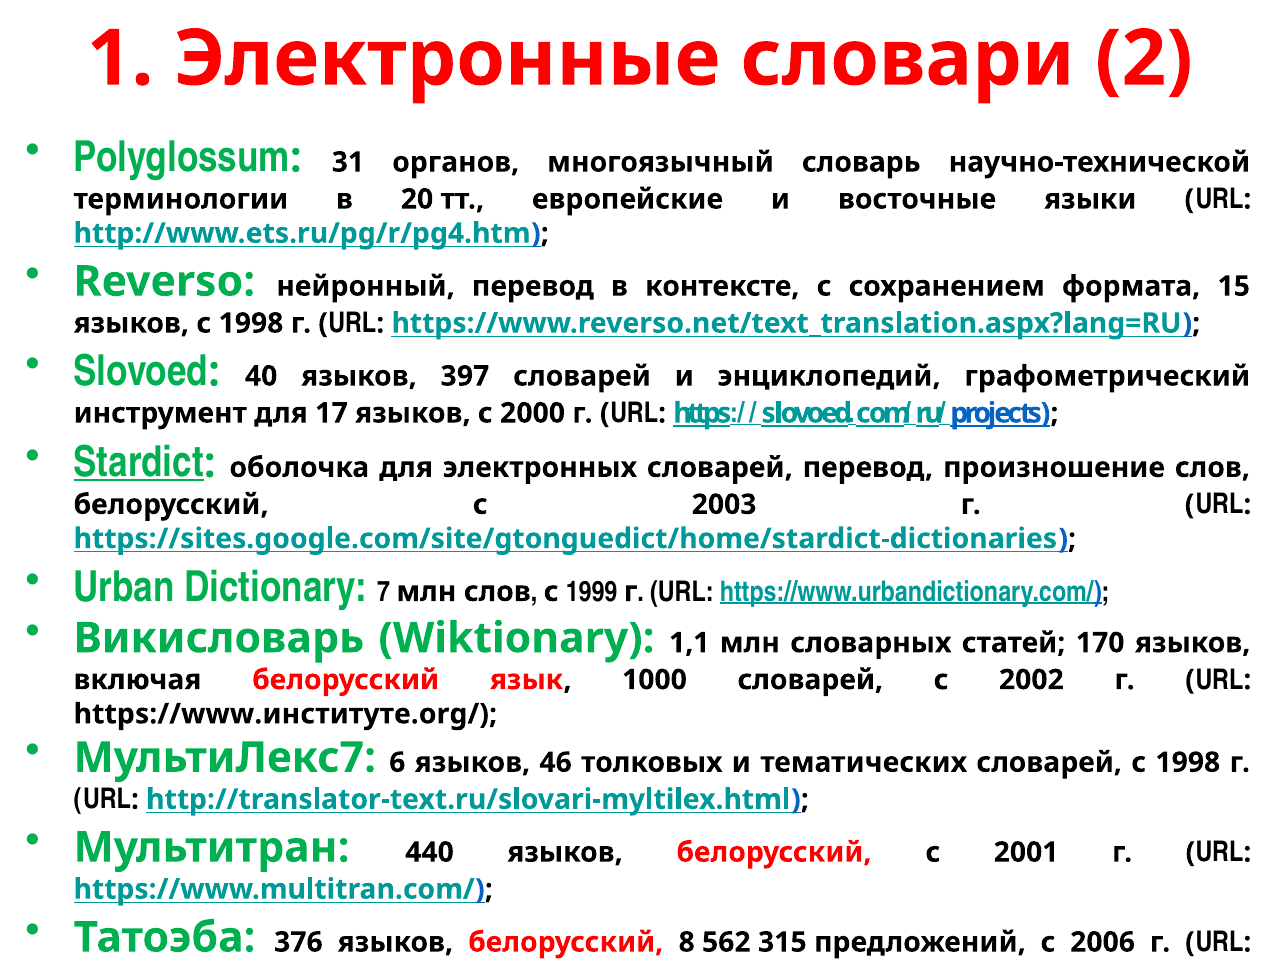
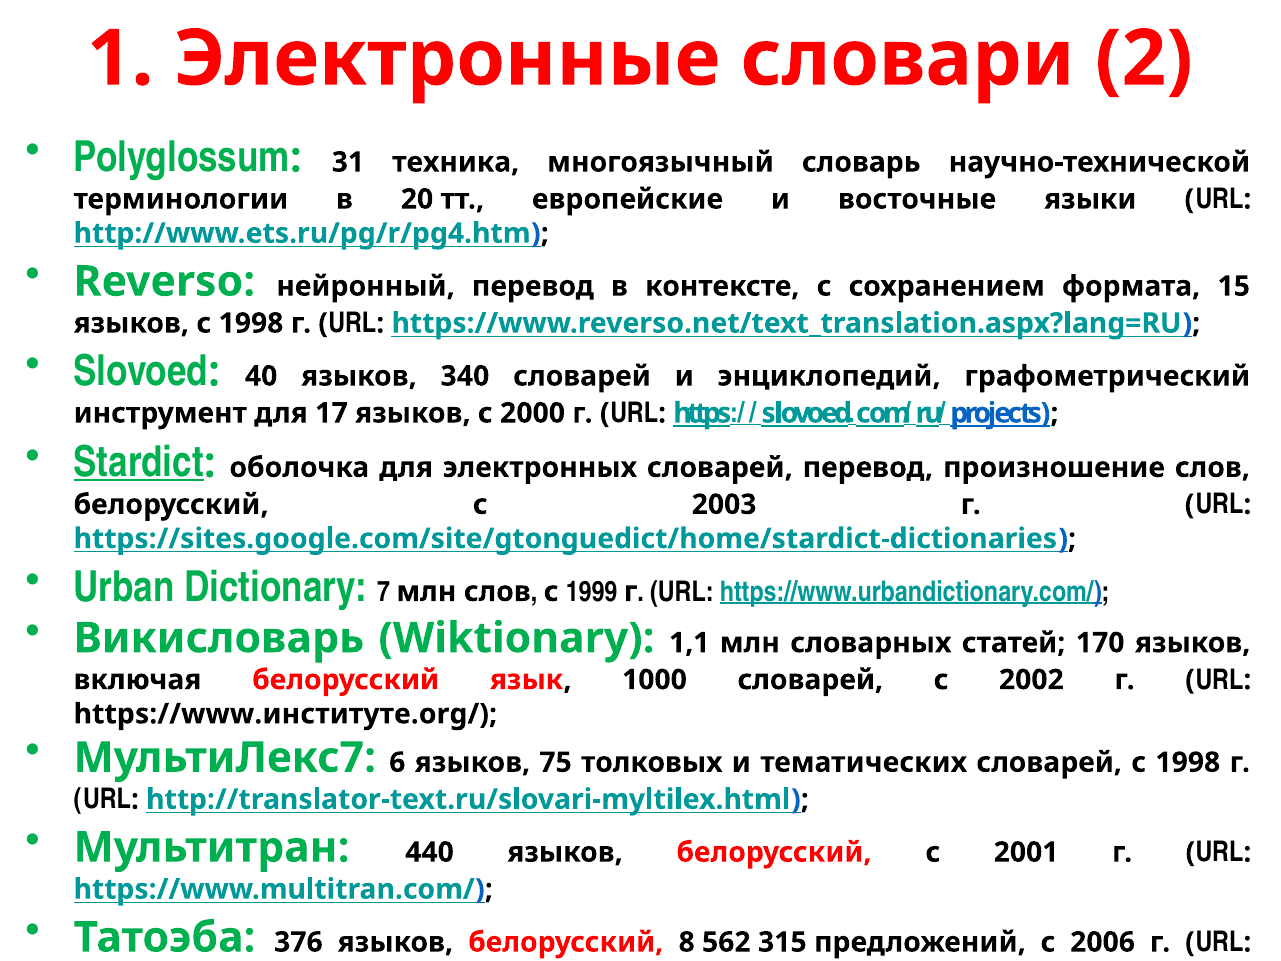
органов: органов -> техника (456, 162)
397: 397 -> 340 (465, 376)
46: 46 -> 75 (556, 762)
